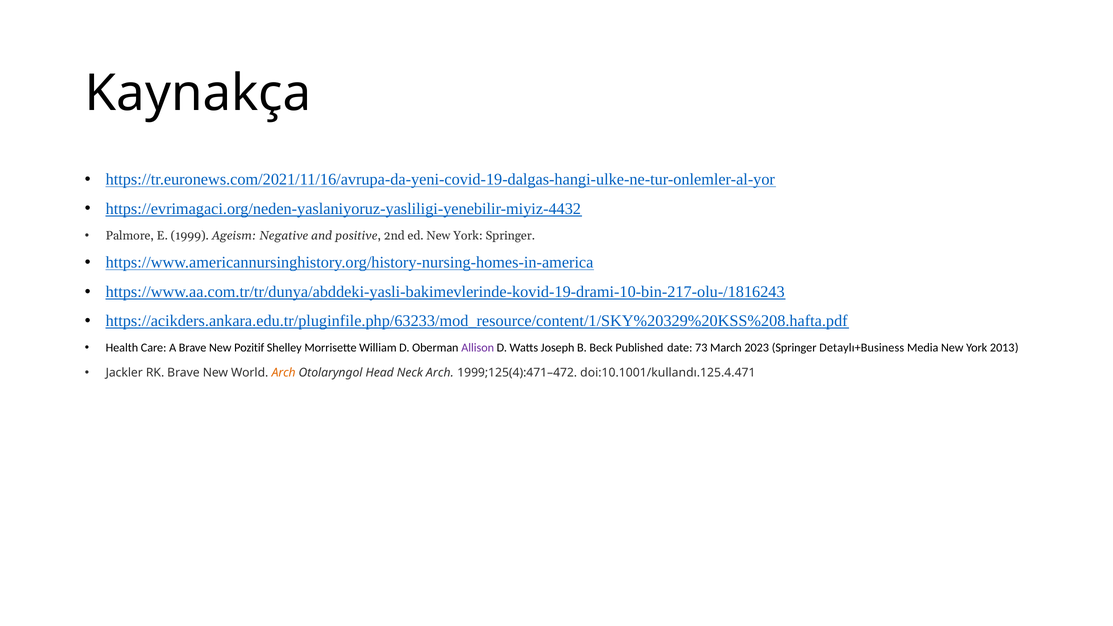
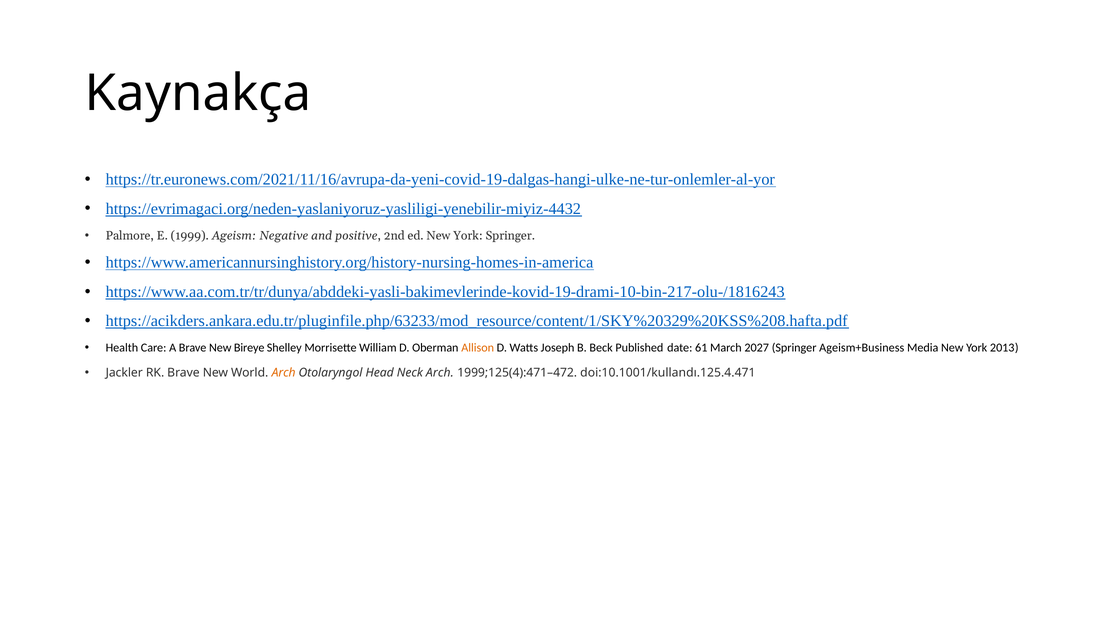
Pozitif: Pozitif -> Bireye (249, 348)
Allison colour: purple -> orange (478, 348)
73: 73 -> 61 (701, 348)
2023: 2023 -> 2027 (757, 348)
Detaylı+Business: Detaylı+Business -> Ageism+Business (862, 348)
